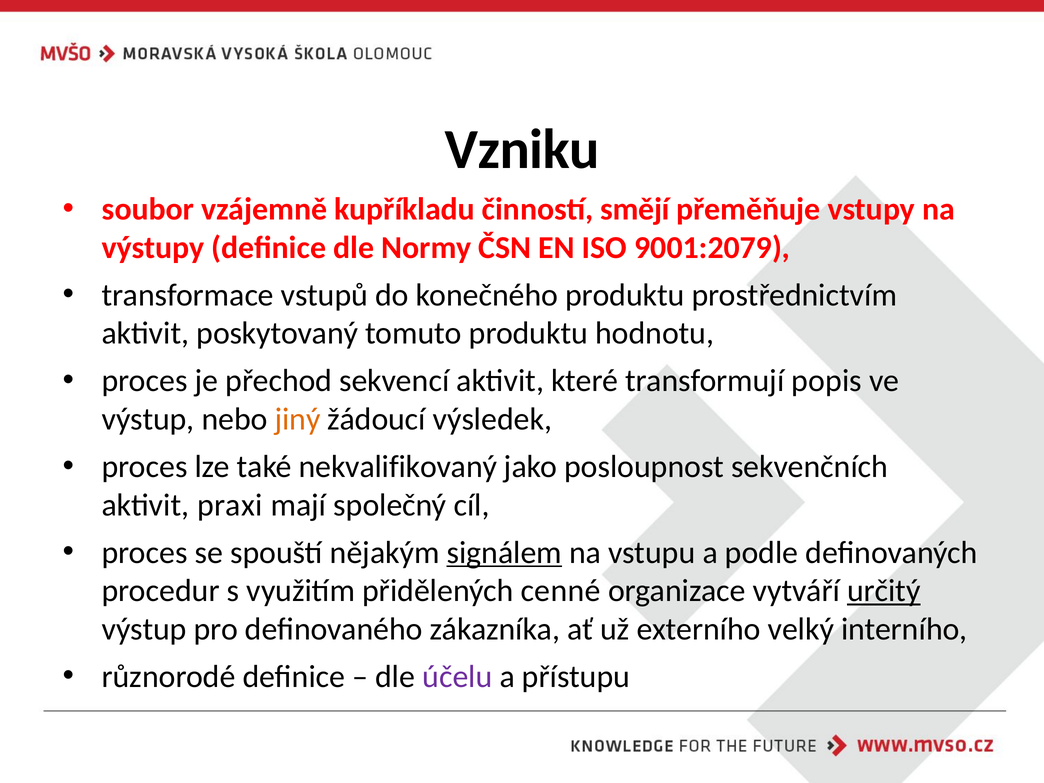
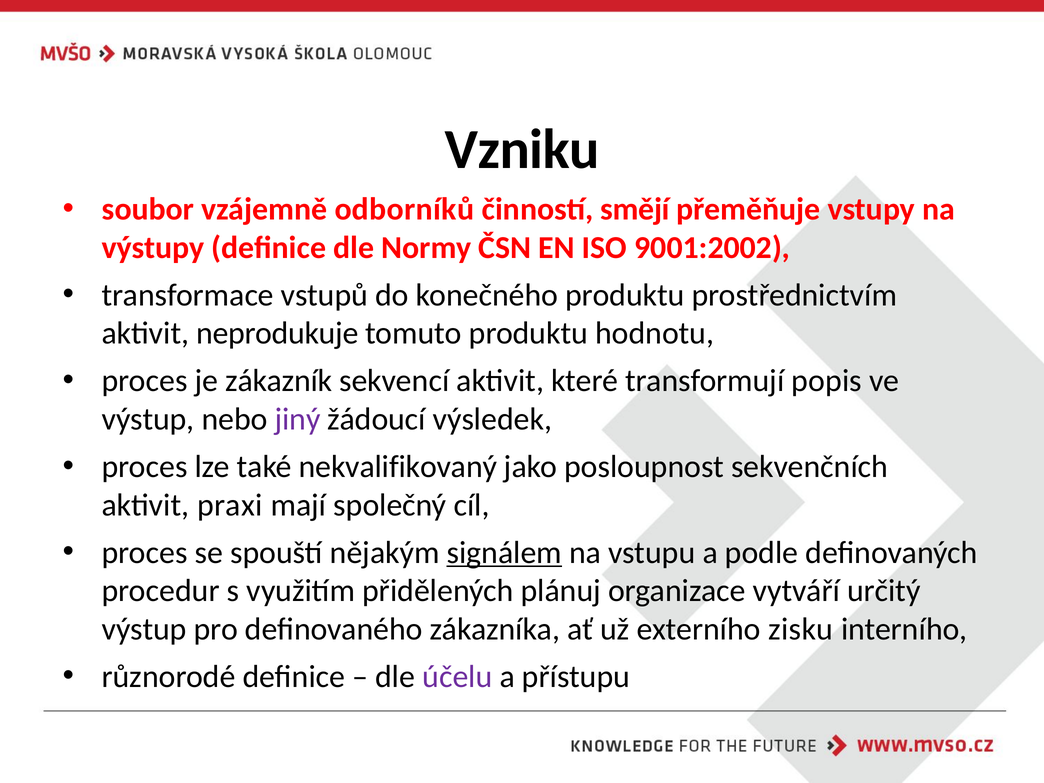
kupříkladu: kupříkladu -> odborníků (404, 209)
9001:2079: 9001:2079 -> 9001:2002 (712, 248)
poskytovaný: poskytovaný -> neprodukuje (277, 333)
přechod: přechod -> zákazník (279, 381)
jiný colour: orange -> purple (298, 419)
cenné: cenné -> plánuj (561, 591)
určitý underline: present -> none (884, 591)
velký: velký -> zisku (801, 629)
